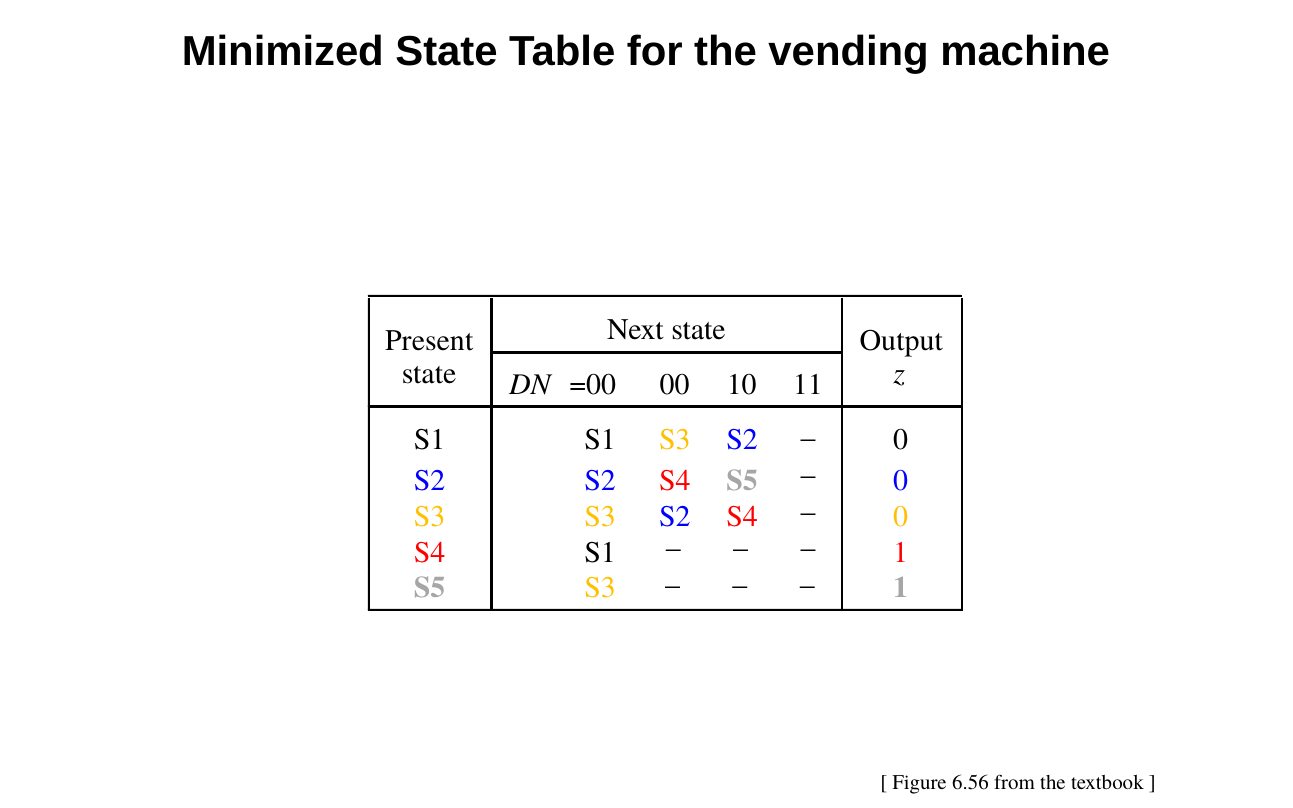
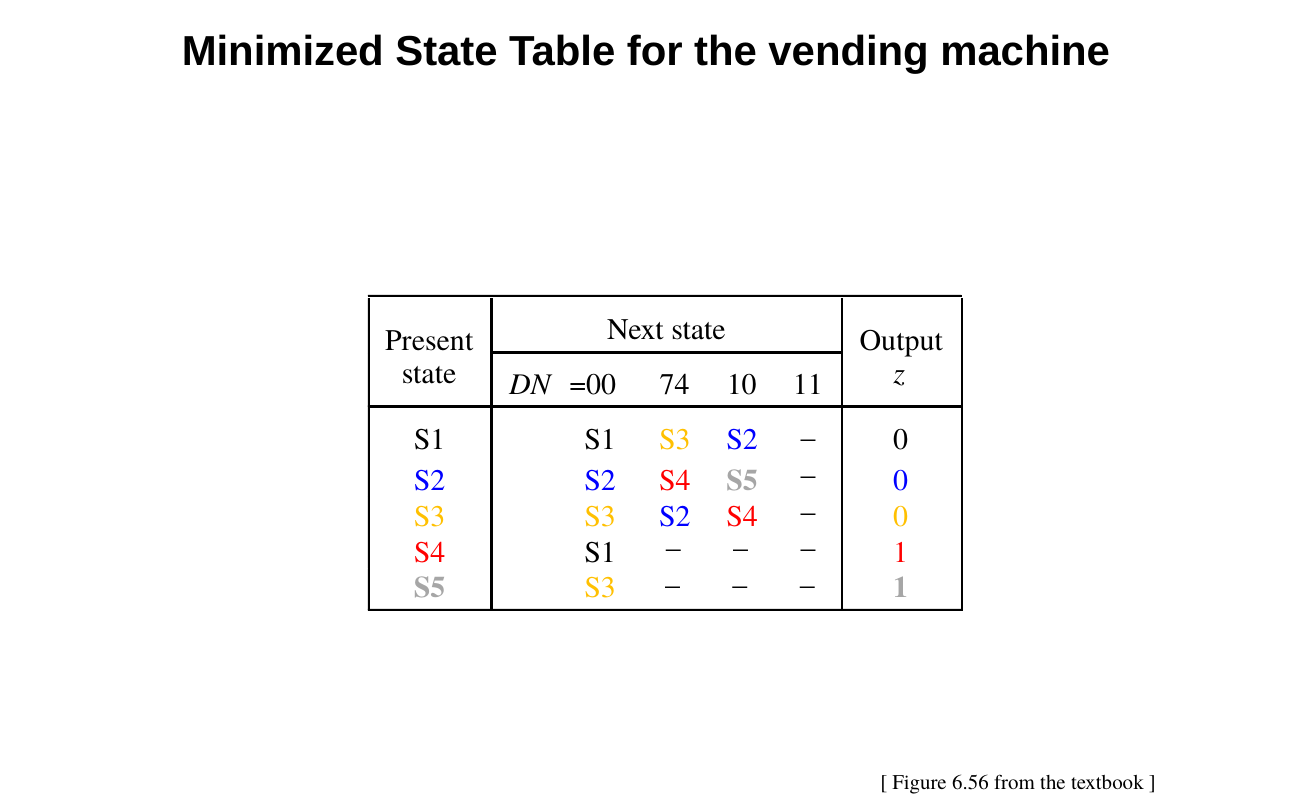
00: 00 -> 74 (675, 385)
